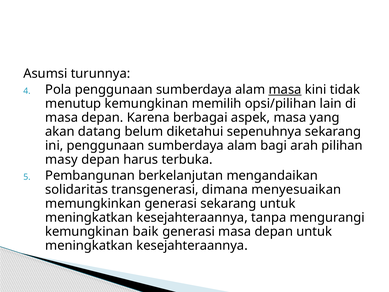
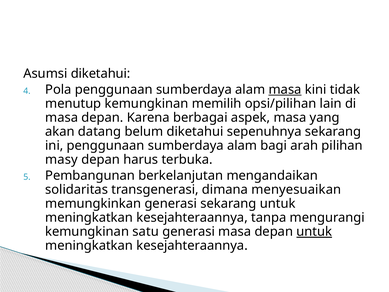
Asumsi turunnya: turunnya -> diketahui (101, 74)
baik: baik -> satu (146, 231)
untuk underline: none -> present (314, 231)
